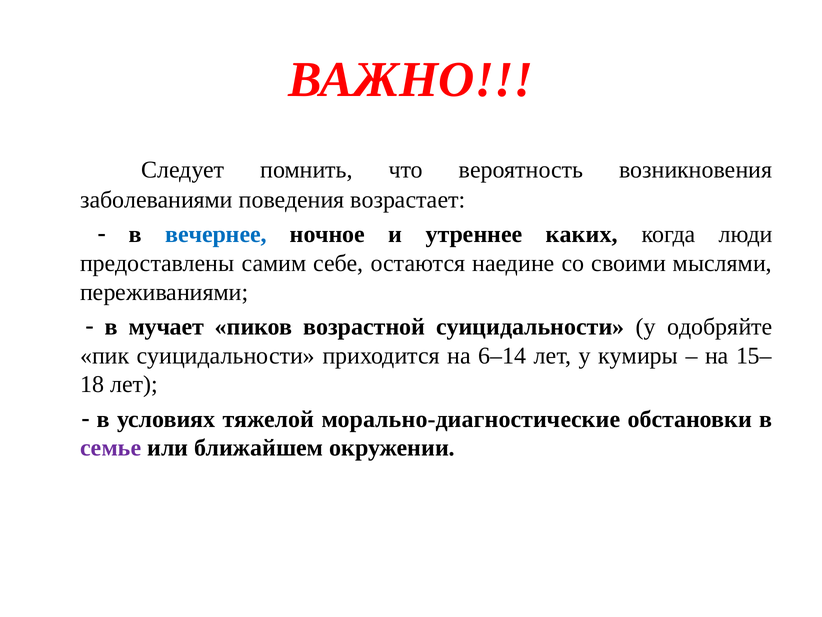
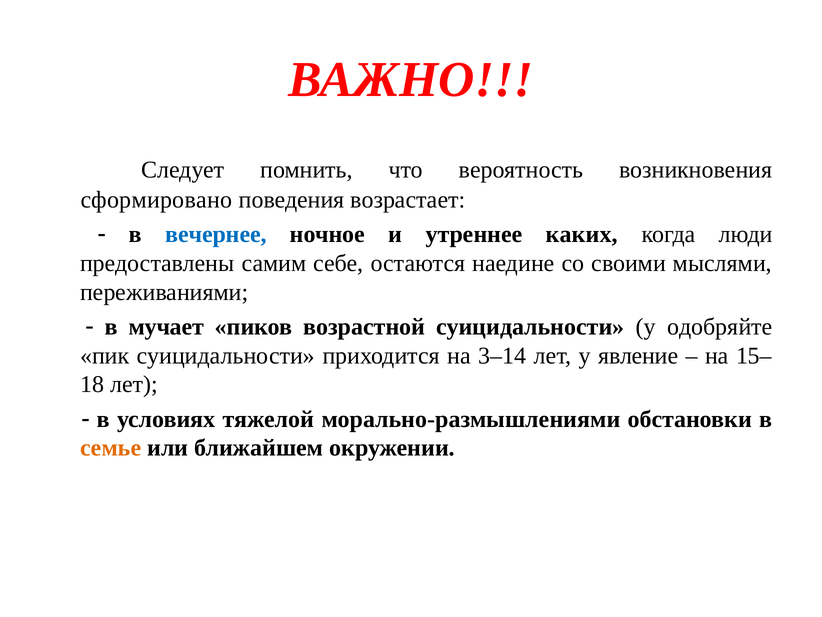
заболеваниями: заболеваниями -> сформировано (156, 200)
6–14: 6–14 -> 3–14 (502, 355)
кумиры: кумиры -> явление (638, 355)
морально-диагностические: морально-диагностические -> морально-размышлениями (471, 419)
семье colour: purple -> orange (111, 448)
